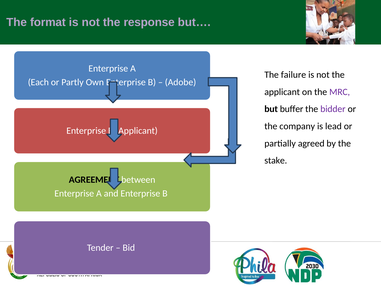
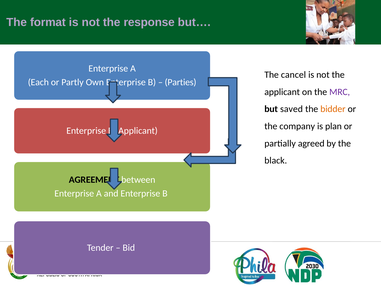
failure: failure -> cancel (293, 75)
Adobe: Adobe -> Parties (181, 82)
buffer: buffer -> saved (291, 109)
bidder colour: purple -> orange (333, 109)
lead: lead -> plan (333, 126)
stake: stake -> black (276, 160)
